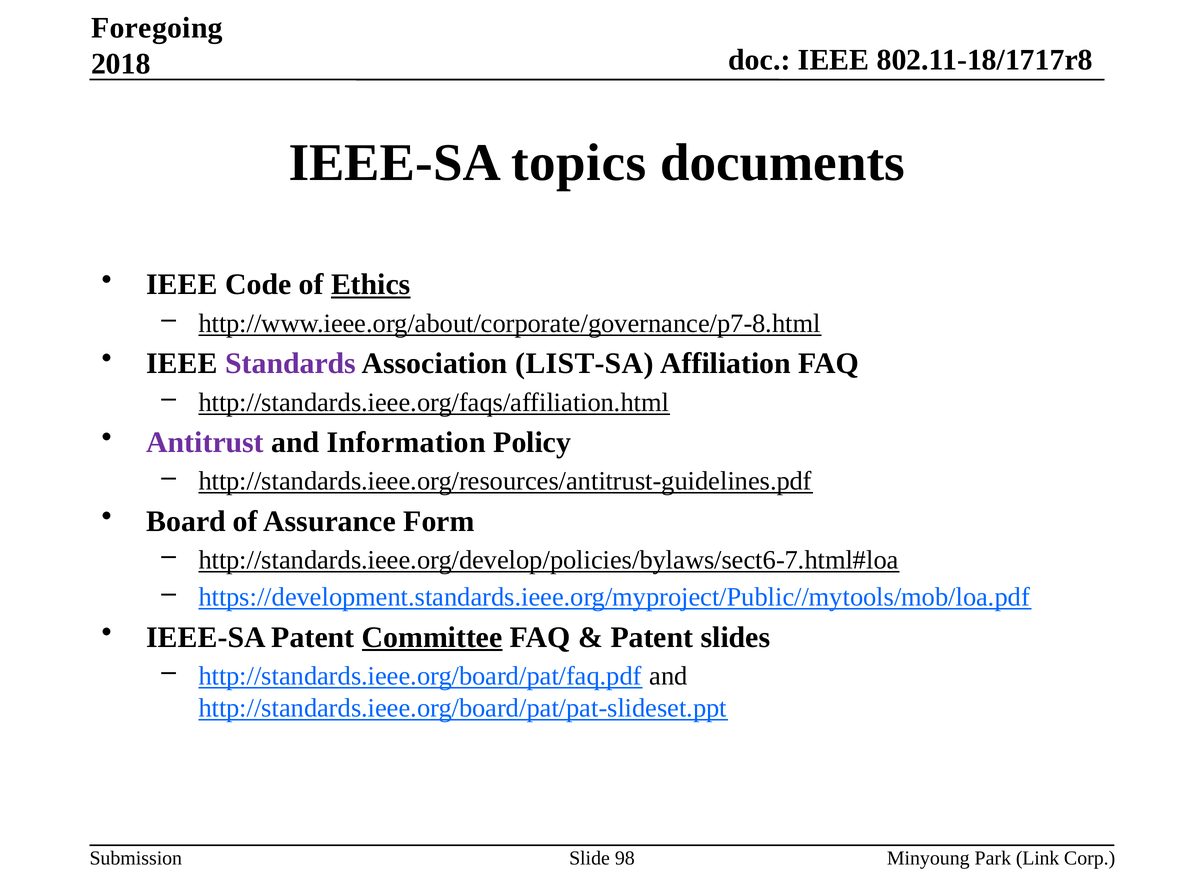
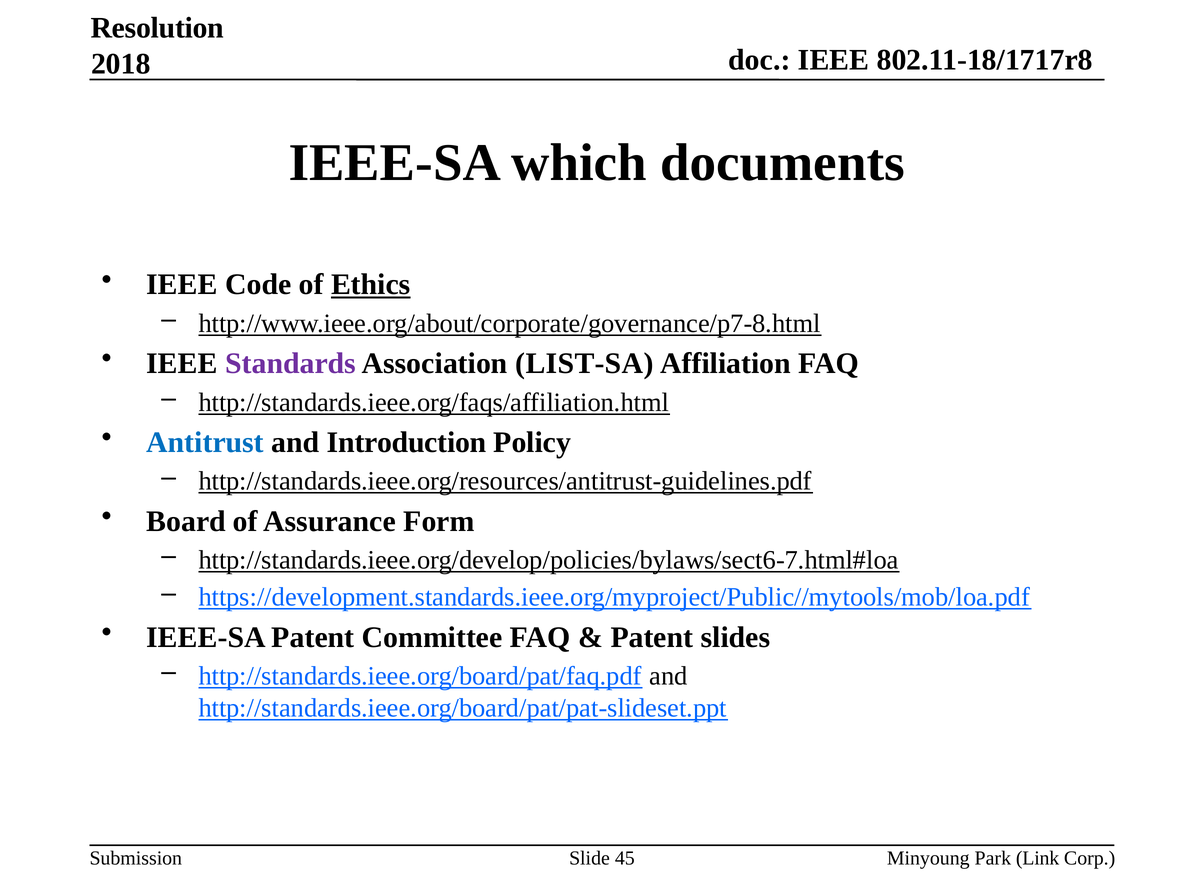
Foregoing: Foregoing -> Resolution (157, 28)
topics: topics -> which (579, 163)
Antitrust colour: purple -> blue (205, 443)
Information: Information -> Introduction (407, 443)
Committee underline: present -> none (432, 638)
98: 98 -> 45 (625, 859)
